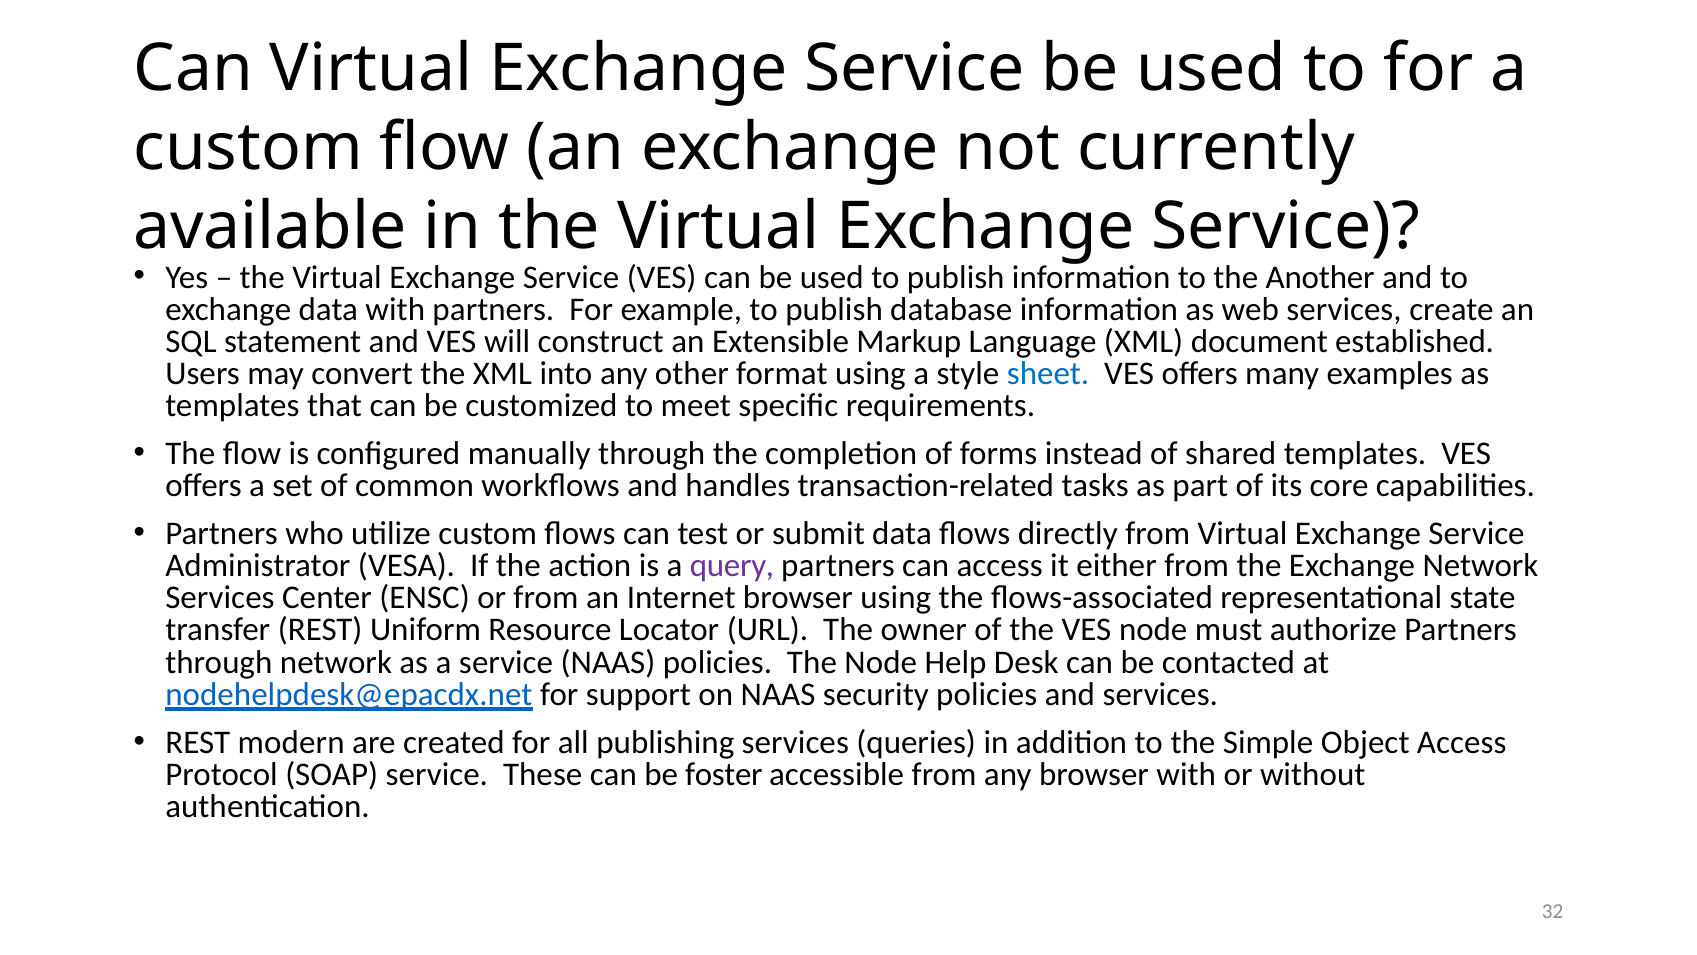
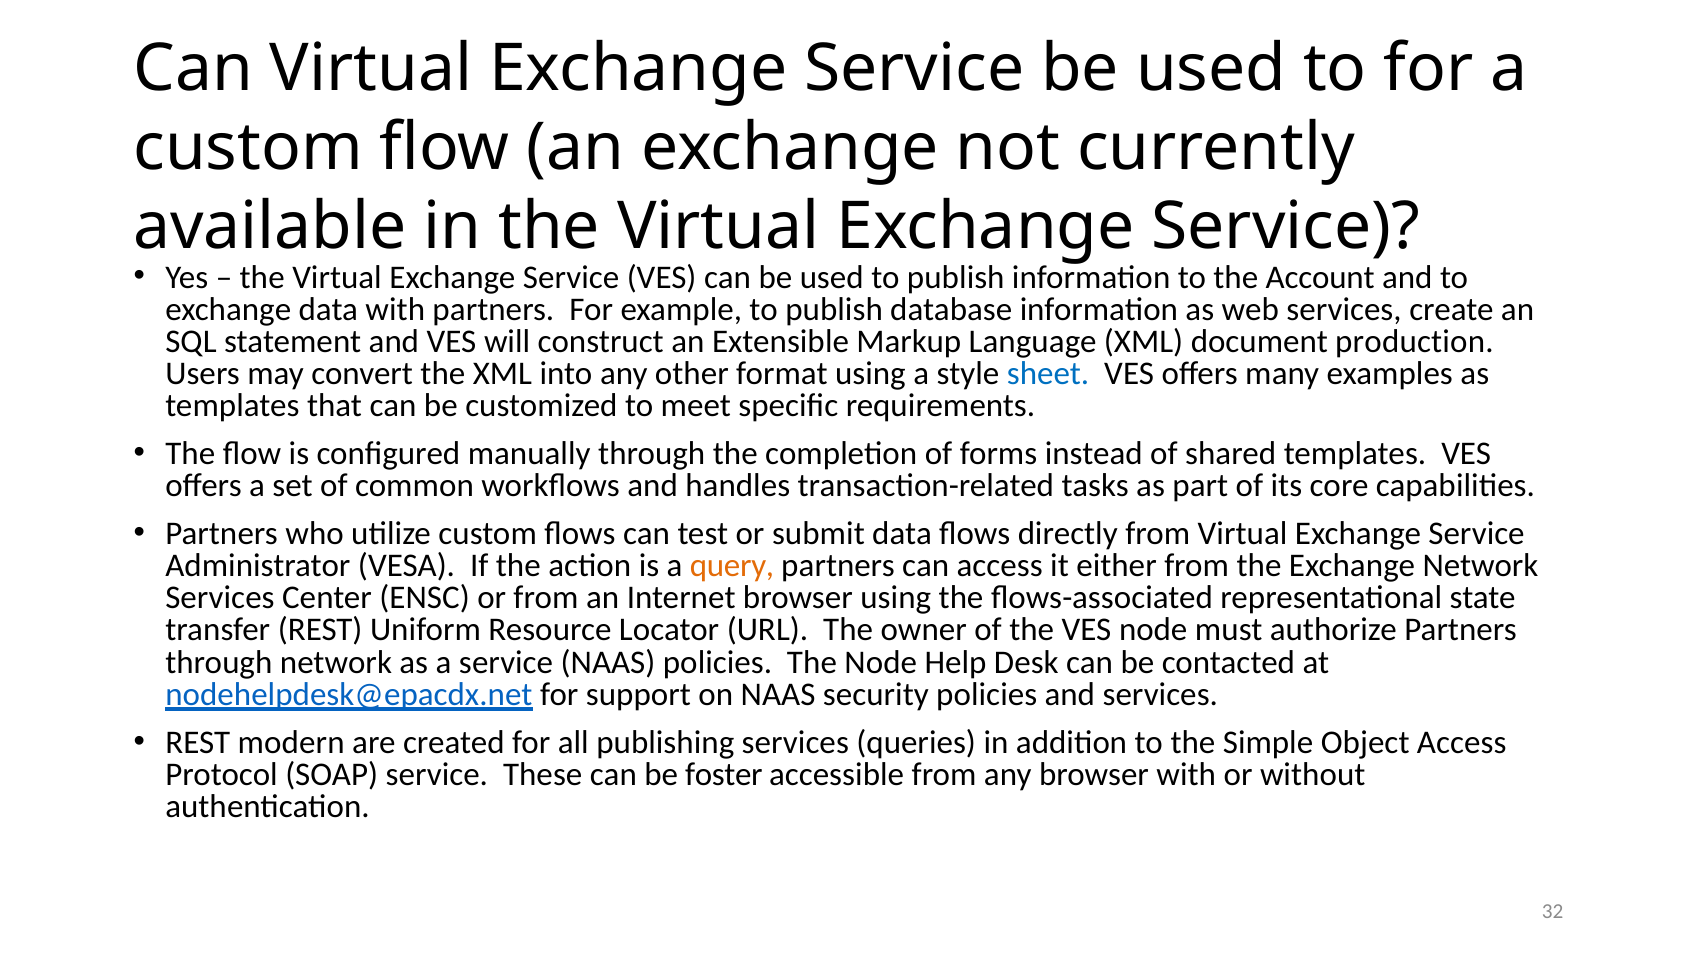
Another: Another -> Account (1320, 277)
established: established -> production (1414, 341)
query colour: purple -> orange (732, 566)
